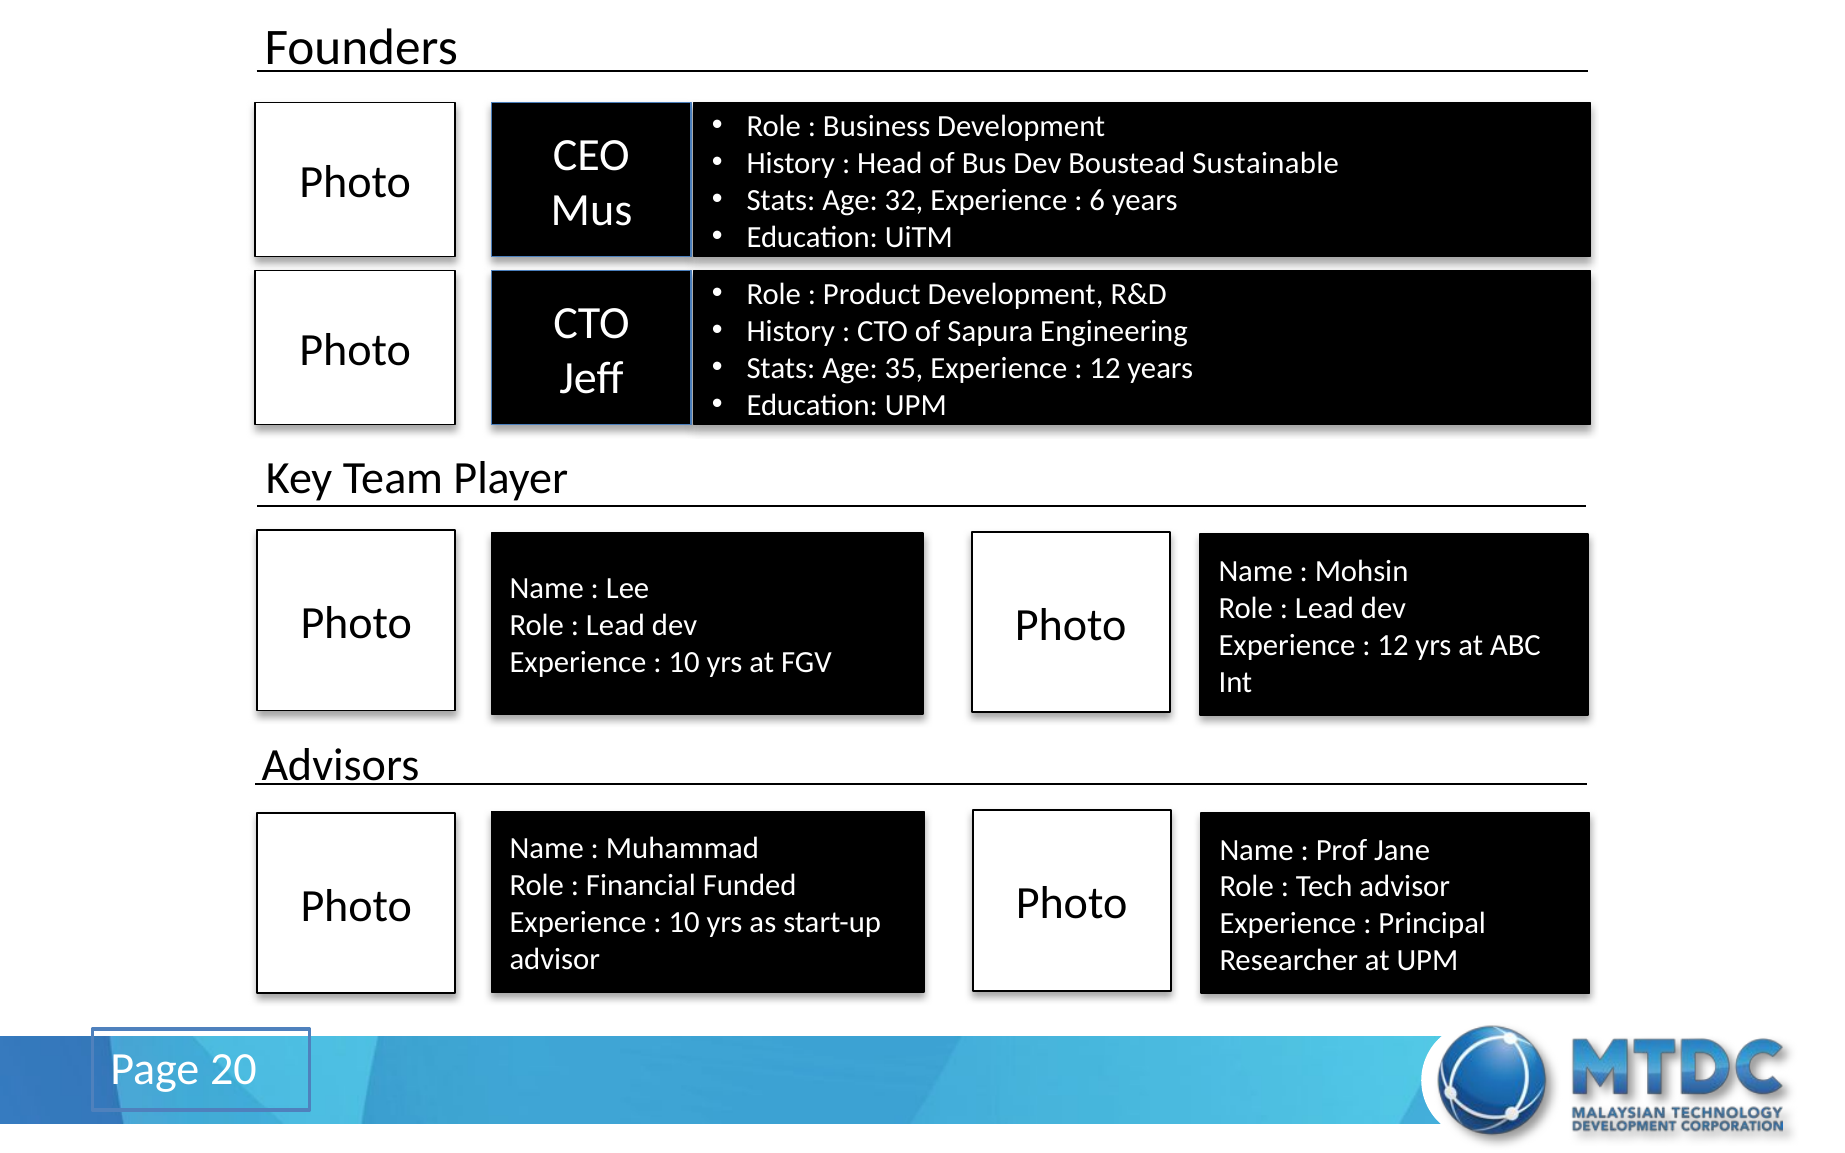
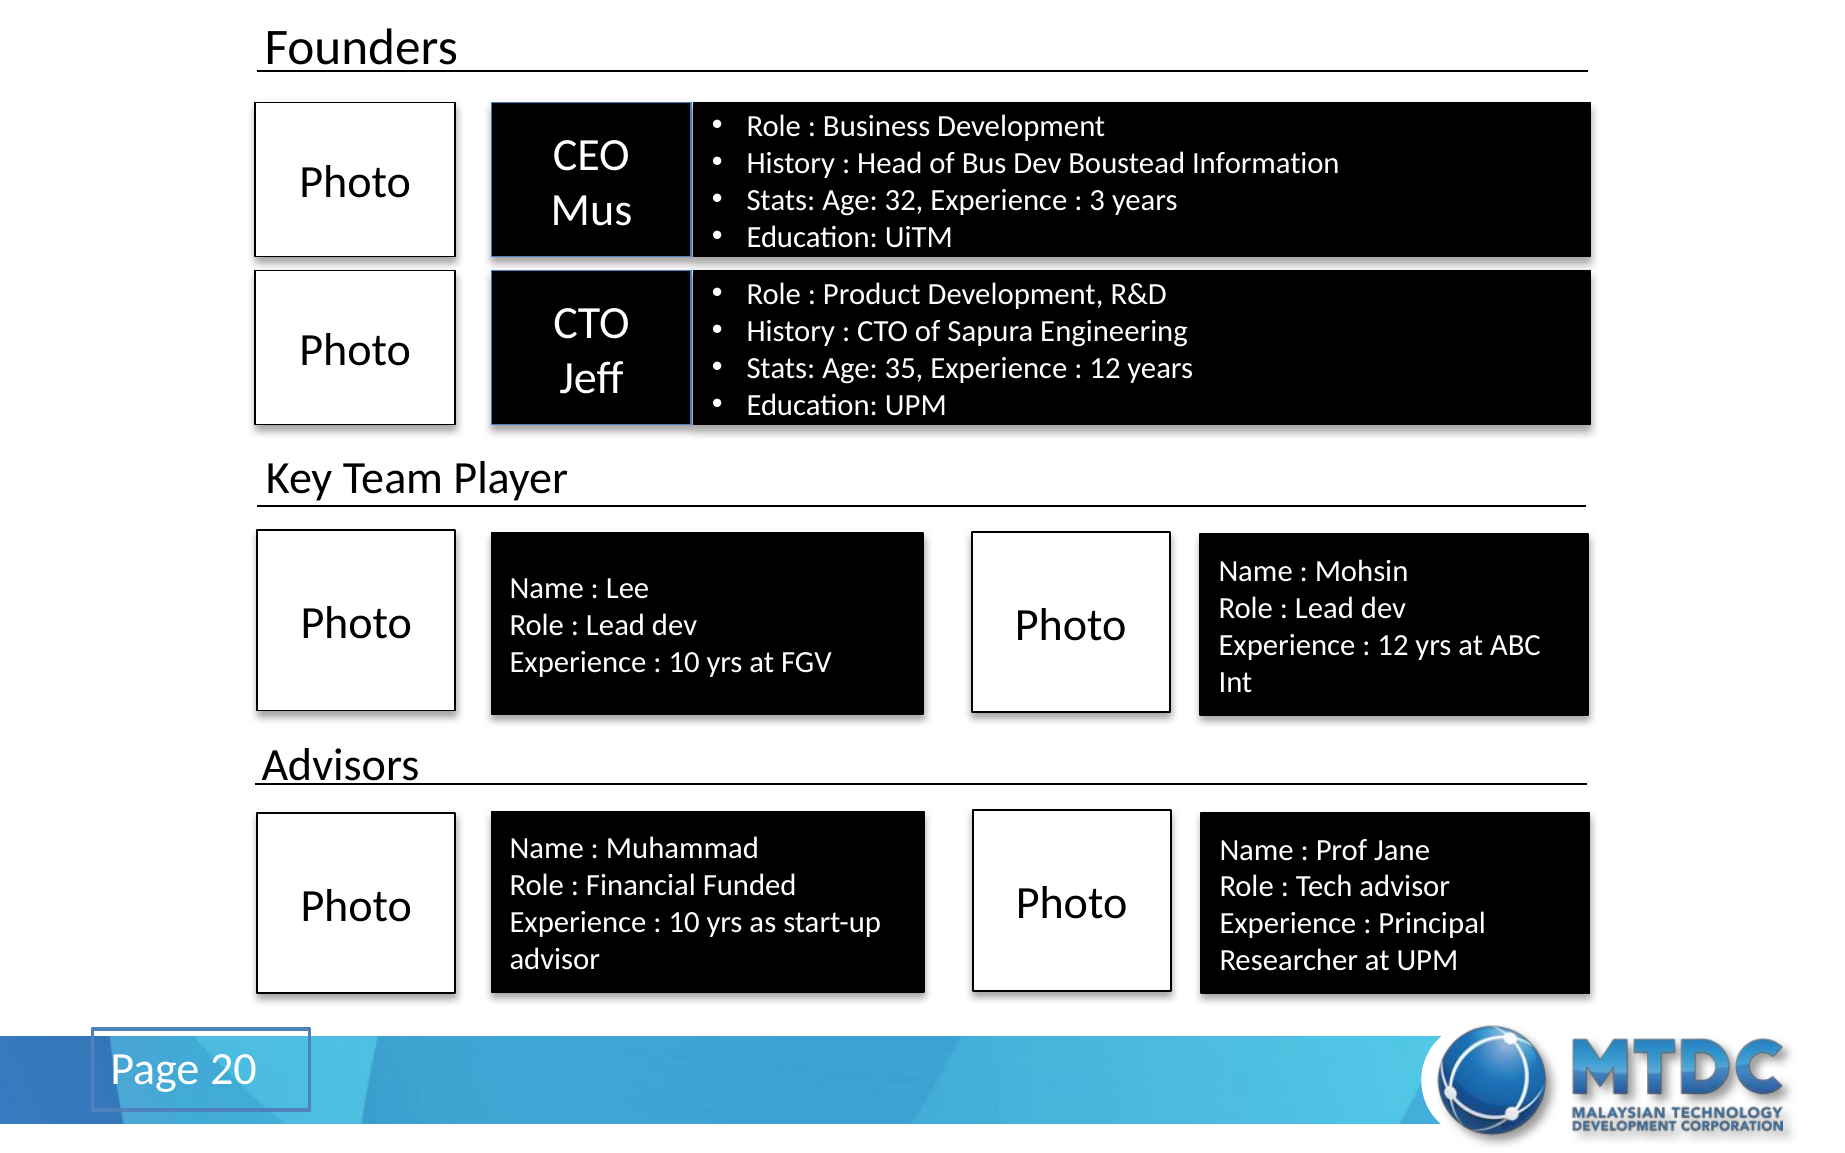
Sustainable: Sustainable -> Information (1266, 163)
6: 6 -> 3 (1097, 200)
